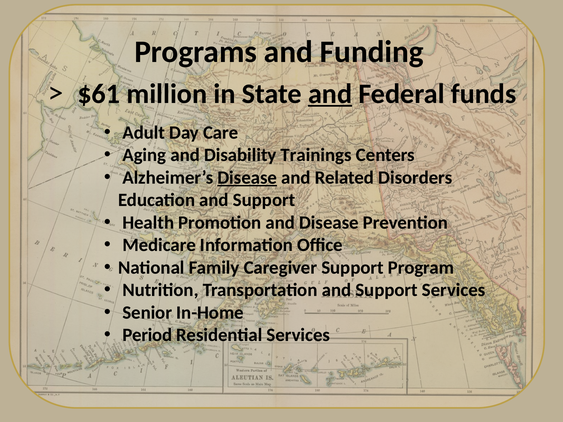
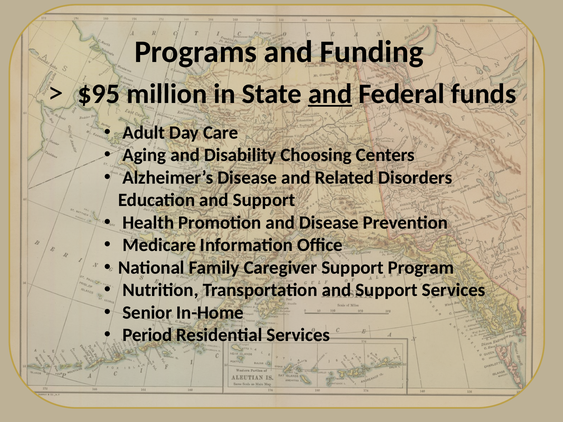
$61: $61 -> $95 (99, 94)
Trainings: Trainings -> Choosing (316, 155)
Disease underline: present -> none (247, 178)
